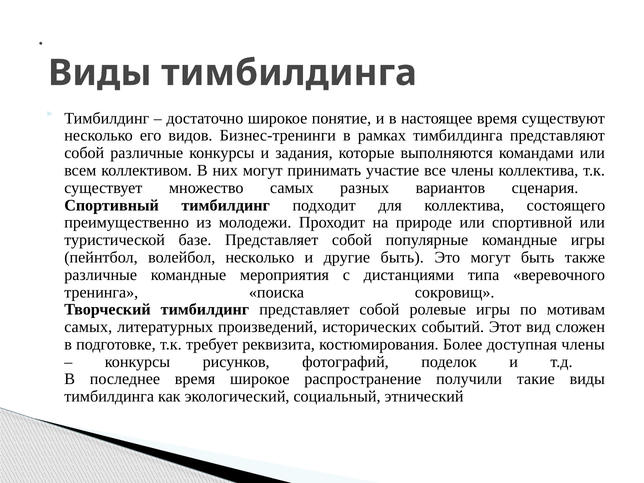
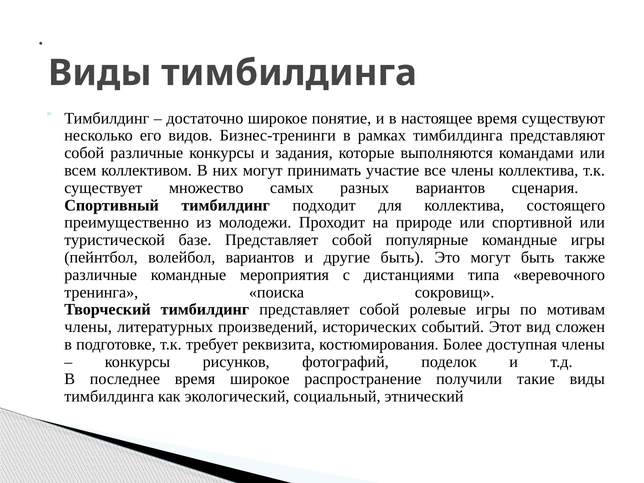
волейбол несколько: несколько -> вариантов (260, 257)
самых: самых -> члены (88, 327)
